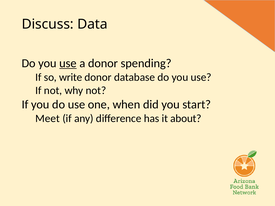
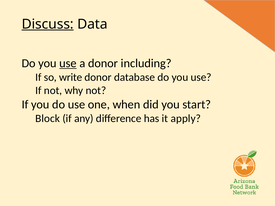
Discuss underline: none -> present (48, 24)
spending: spending -> including (146, 63)
Meet: Meet -> Block (48, 119)
about: about -> apply (186, 119)
